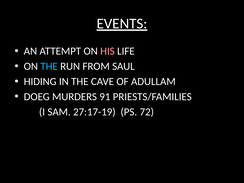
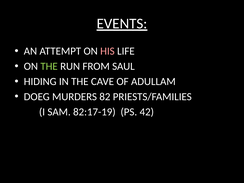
THE colour: light blue -> light green (49, 66)
91: 91 -> 82 (105, 97)
27:17-19: 27:17-19 -> 82:17-19 (94, 112)
72: 72 -> 42 (147, 112)
